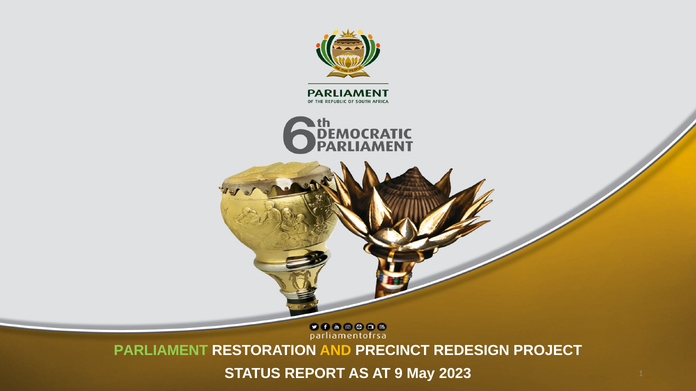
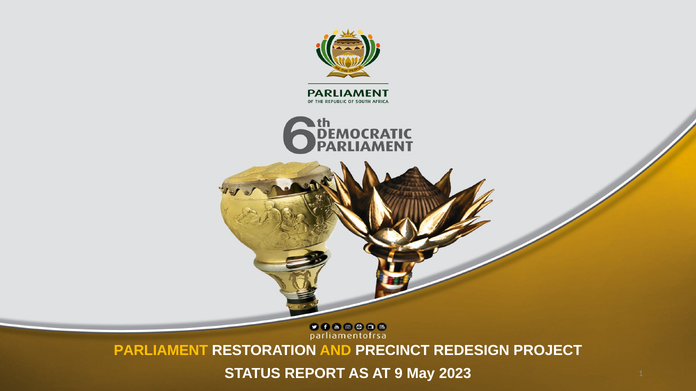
PARLIAMENT colour: light green -> yellow (161, 351)
